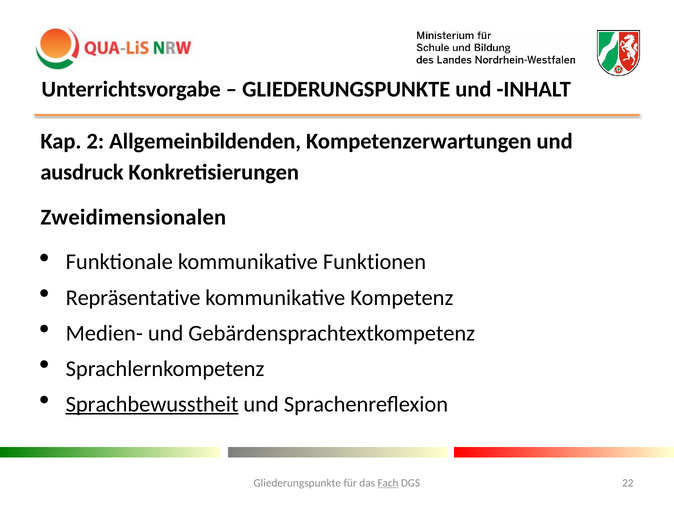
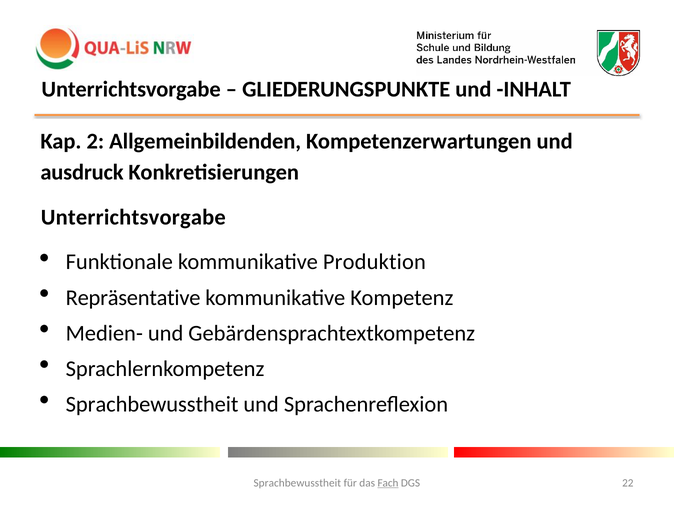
Zweidimensionalen: Zweidimensionalen -> Unterrichtsvorgabe (133, 217)
Funktionen: Funktionen -> Produktion (374, 262)
Sprachbewusstheit underline: present -> none (152, 404)
Gliederungspunkte: Gliederungspunkte -> Sprachbewusstheit (297, 483)
